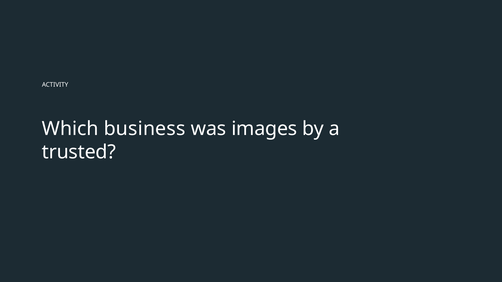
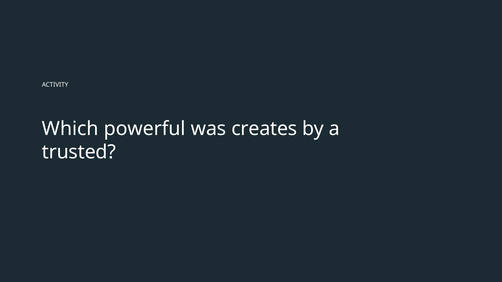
business: business -> powerful (145, 129)
images: images -> creates (264, 129)
